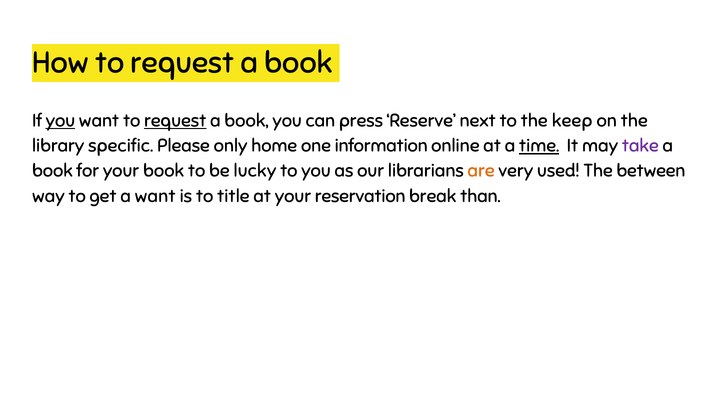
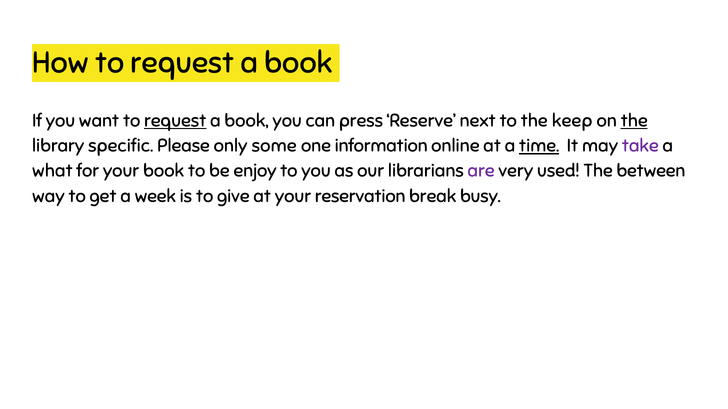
you underline: present -> none (60, 121)
the underline: none -> present (634, 121)
home: home -> some (274, 146)
book: book -> what (52, 171)
lucky: lucky -> enjoy (255, 171)
are colour: orange -> purple (481, 171)
a want: want -> week (155, 196)
title: title -> give (233, 196)
than: than -> busy (480, 196)
